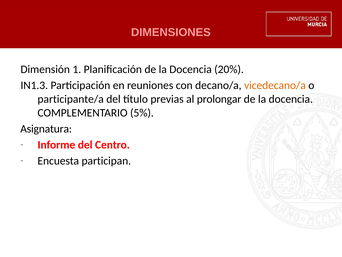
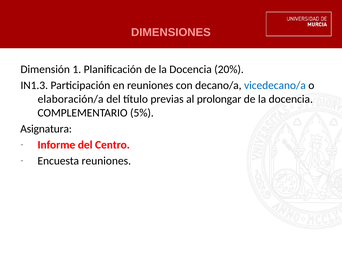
vicedecano/a colour: orange -> blue (275, 85)
participante/a: participante/a -> elaboración/a (71, 99)
Encuesta participan: participan -> reuniones (106, 161)
